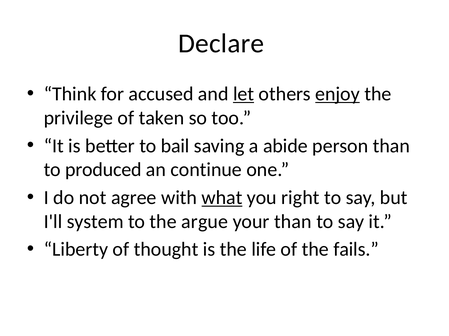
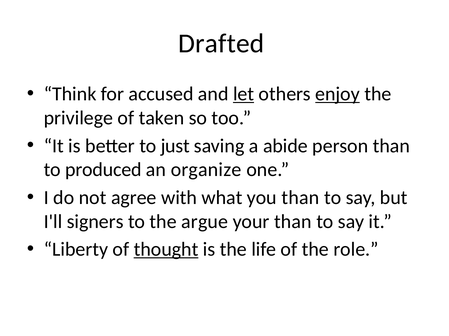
Declare: Declare -> Drafted (221, 43)
bail: bail -> just (175, 146)
continue: continue -> organize (206, 170)
what underline: present -> none (222, 198)
you right: right -> than (300, 198)
system: system -> signers (95, 222)
thought underline: none -> present (166, 250)
fails: fails -> role (356, 250)
